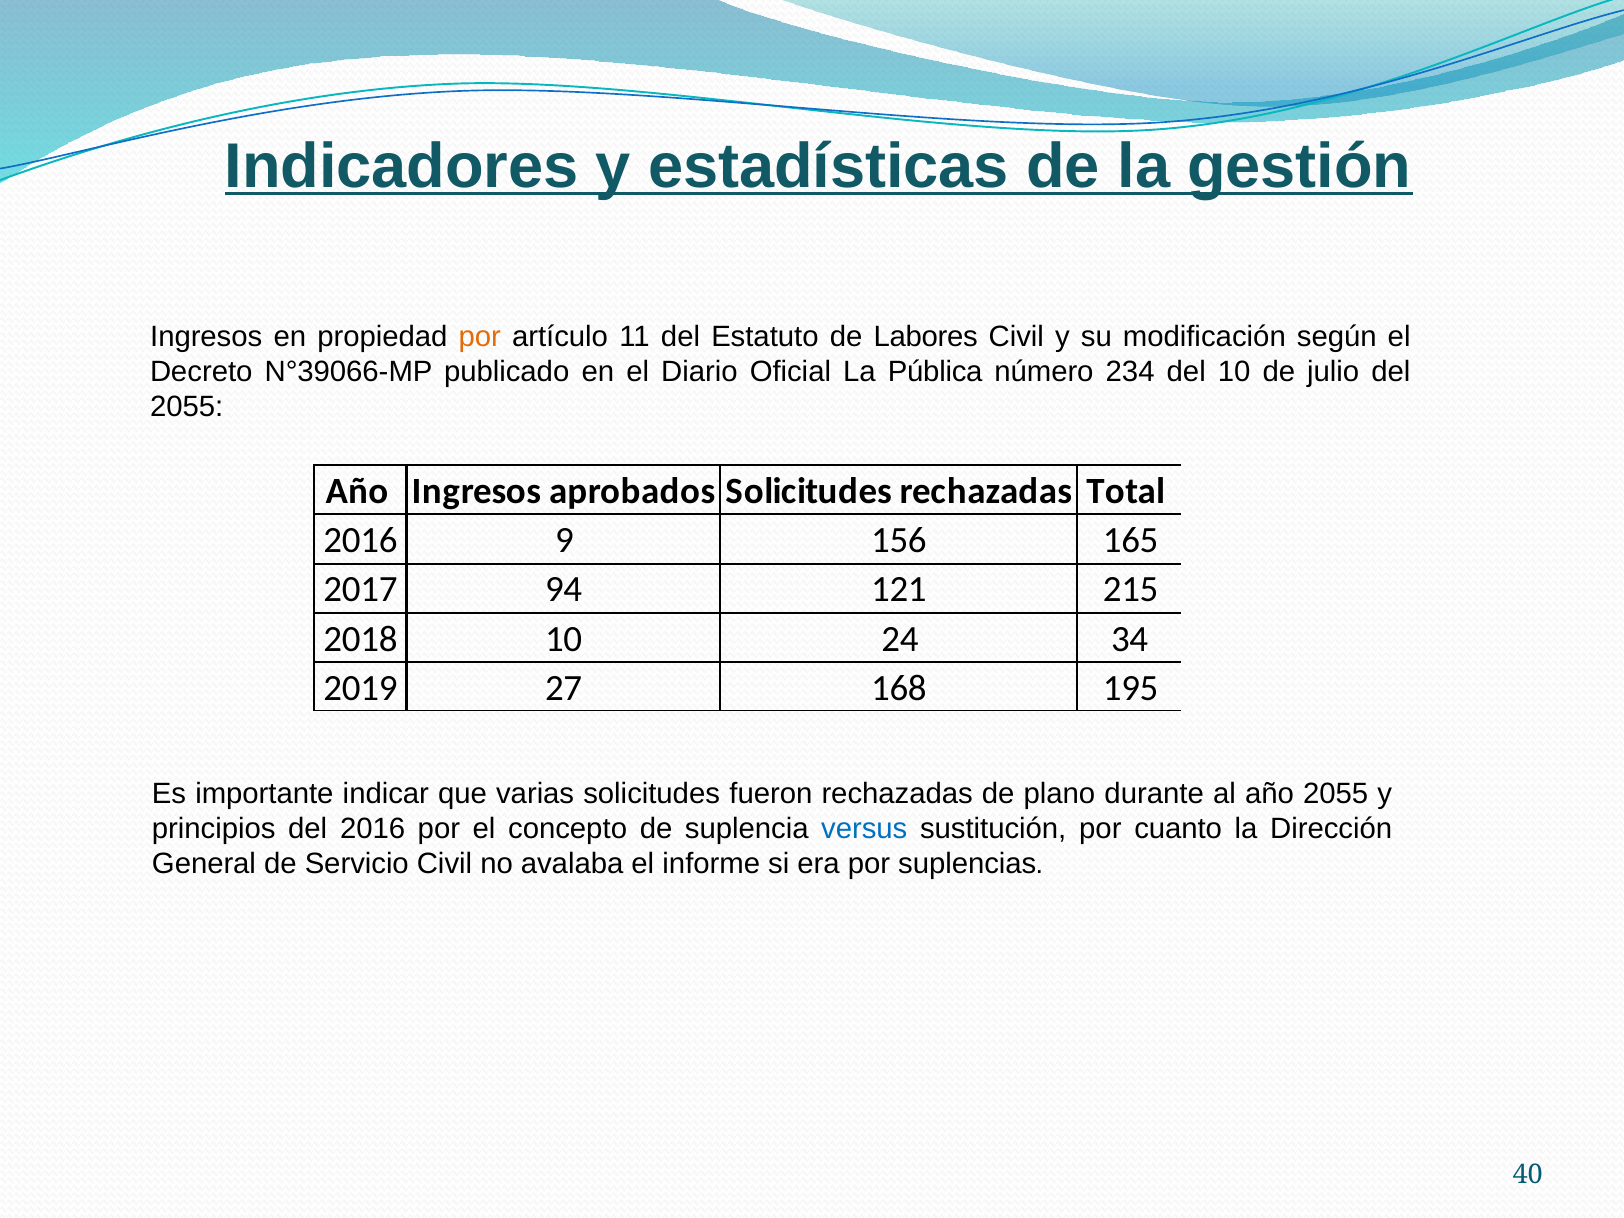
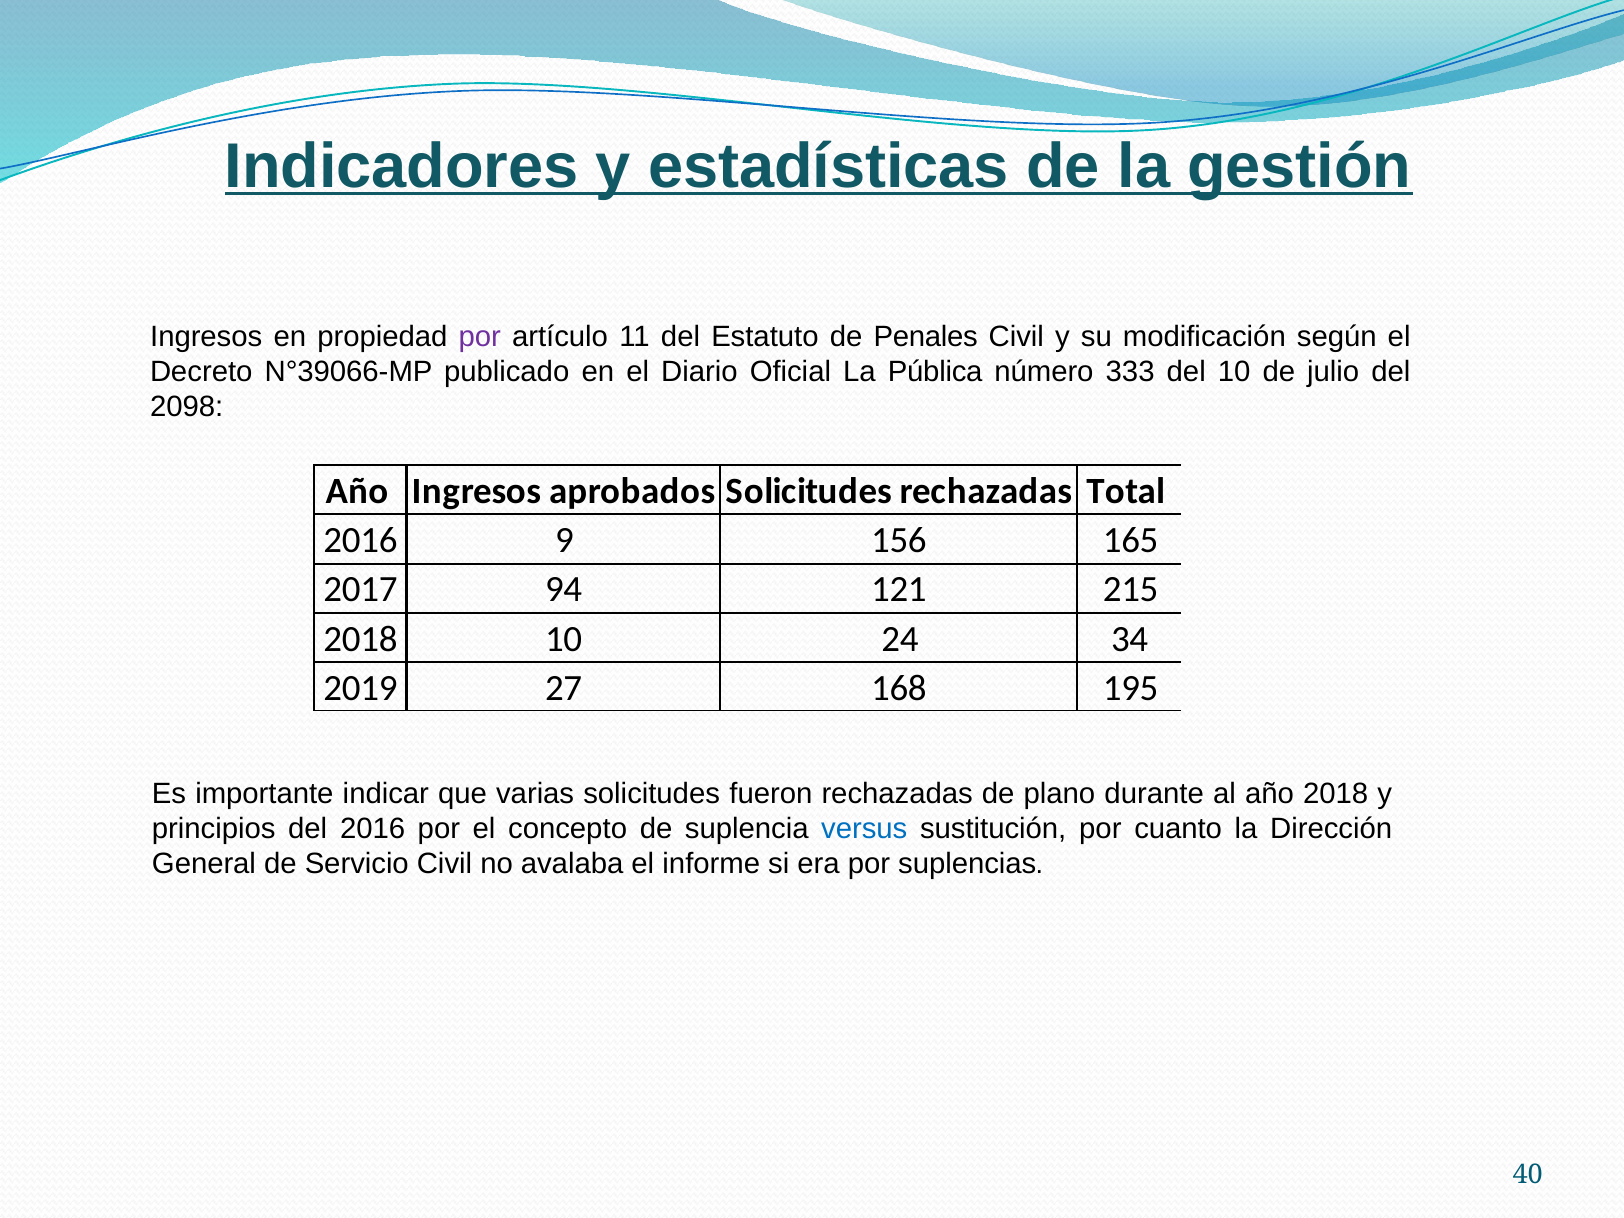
por colour: orange -> purple (480, 337)
Labores: Labores -> Penales (926, 337)
234: 234 -> 333 (1130, 372)
2055: 2055 -> 2098 (187, 407)
año 2055: 2055 -> 2018 (1336, 793)
